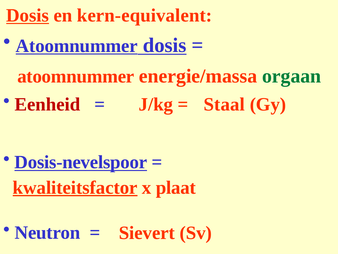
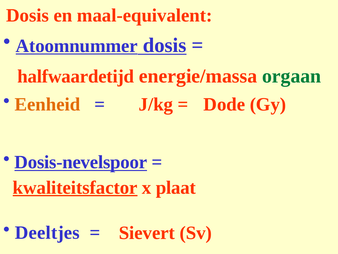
Dosis underline: present -> none (28, 15)
kern-equivalent: kern-equivalent -> maal-equivalent (145, 15)
atoomnummer: atoomnummer -> halfwaardetijd (76, 76)
Eenheid colour: red -> orange (47, 104)
Staal: Staal -> Dode (224, 104)
Neutron: Neutron -> Deeltjes (47, 232)
